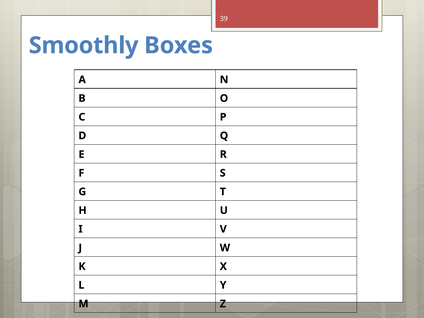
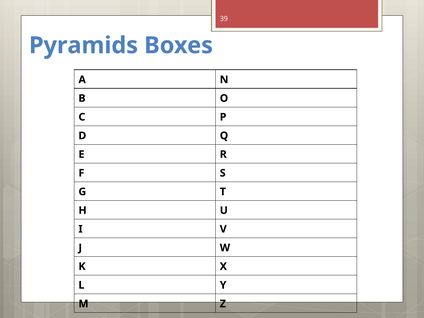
Smoothly: Smoothly -> Pyramids (83, 45)
